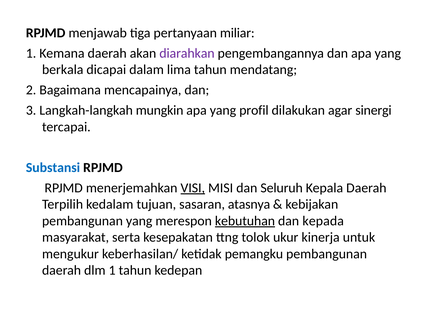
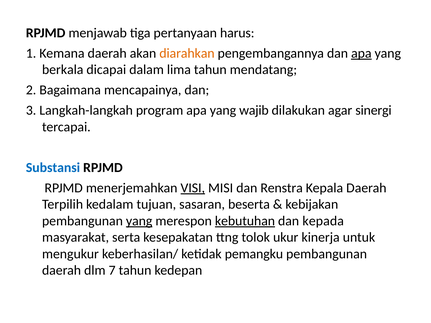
miliar: miliar -> harus (237, 33)
diarahkan colour: purple -> orange (187, 53)
apa underline: none -> present (361, 53)
mungkin: mungkin -> program (160, 110)
profil: profil -> wajib (254, 110)
Seluruh: Seluruh -> Renstra (282, 188)
atasnya: atasnya -> beserta (249, 205)
yang underline: none -> present (139, 221)
dlm 1: 1 -> 7 (112, 271)
